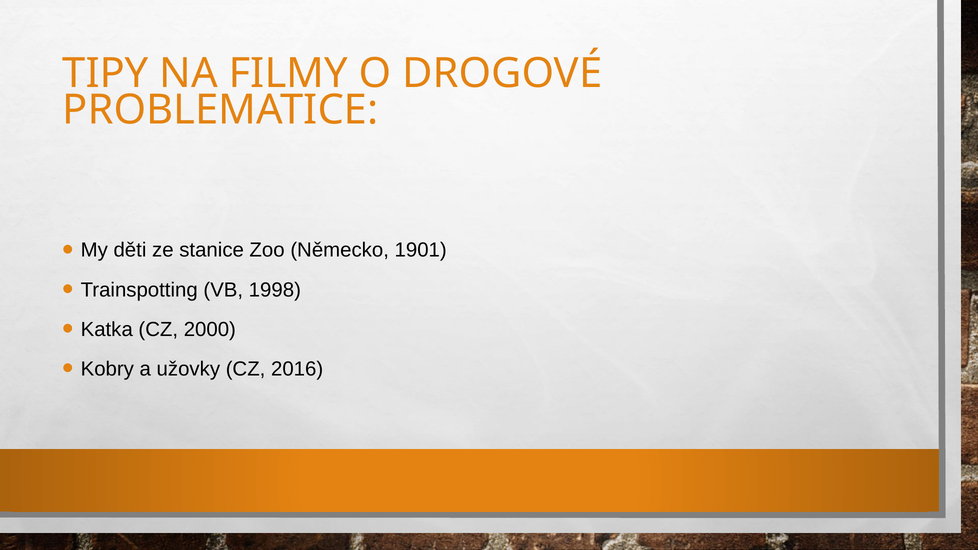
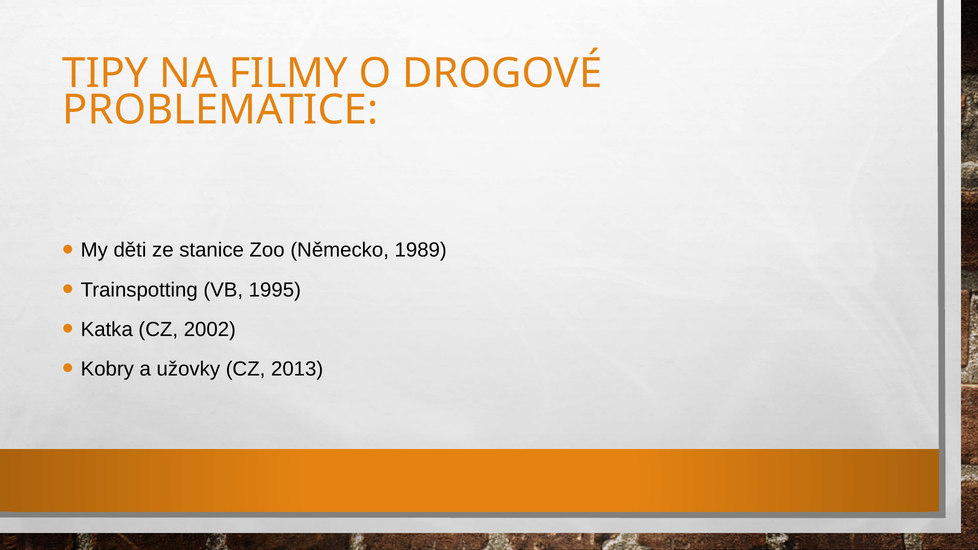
1901: 1901 -> 1989 (421, 250)
1998: 1998 -> 1995 (275, 290)
2000: 2000 -> 2002 (210, 329)
2016: 2016 -> 2013 (297, 369)
